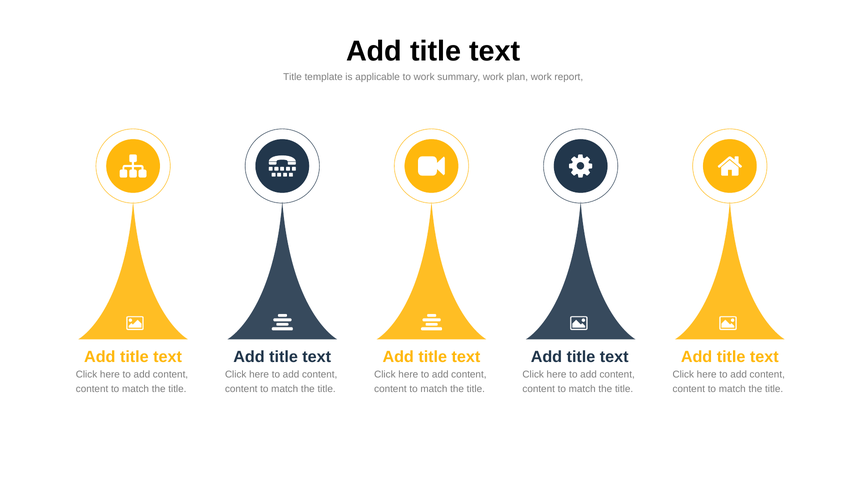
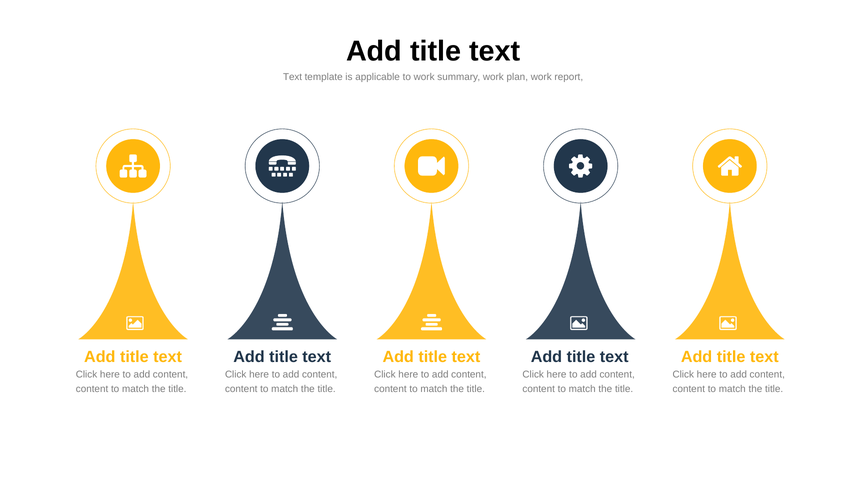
Title: Title -> Text (293, 77)
